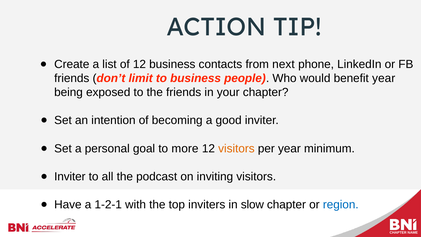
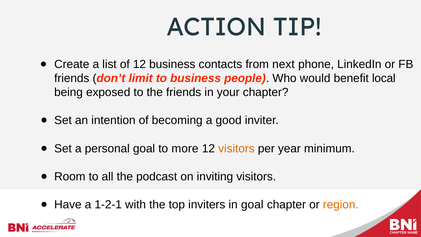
benefit year: year -> local (384, 78)
Inviter: Inviter -> Room (70, 176)
in slow: slow -> goal (252, 205)
region colour: blue -> orange (341, 205)
